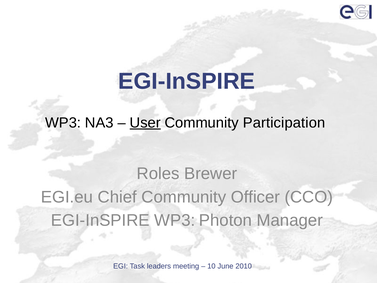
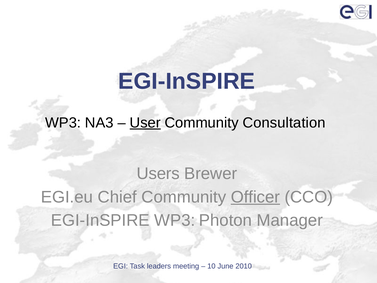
Participation: Participation -> Consultation (284, 123)
Roles: Roles -> Users (158, 173)
Officer underline: none -> present (255, 197)
